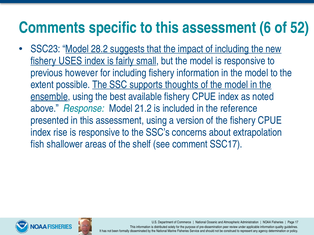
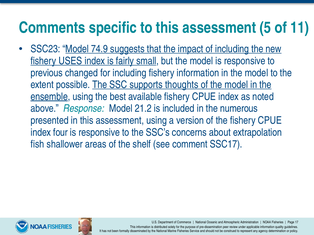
6: 6 -> 5 (265, 28)
52: 52 -> 11 (300, 28)
28.2: 28.2 -> 74.9 (100, 49)
however: however -> changed (82, 73)
reference: reference -> numerous (239, 109)
rise: rise -> four (60, 133)
